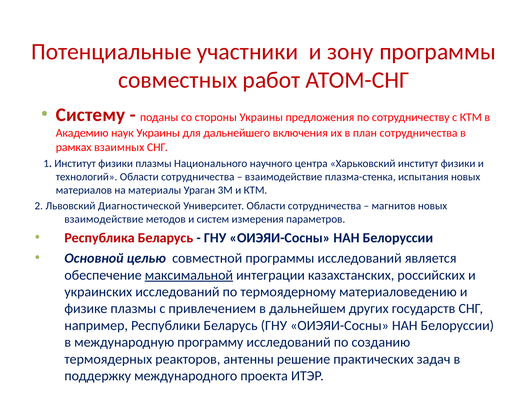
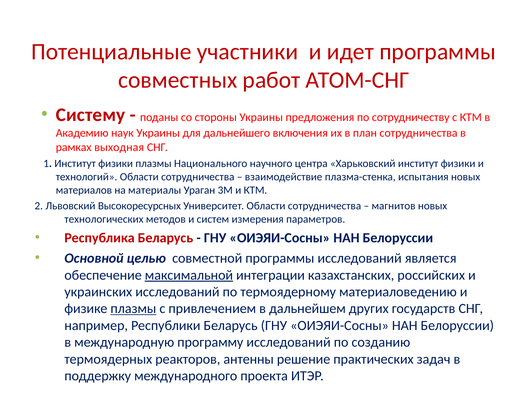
зону: зону -> идет (350, 52)
взаимных: взаимных -> выходная (119, 147)
Диагностической: Диагностической -> Высокоресурсных (139, 206)
взаимодействие: взаимодействие -> технологических (104, 219)
плазмы underline: none -> present (133, 309)
